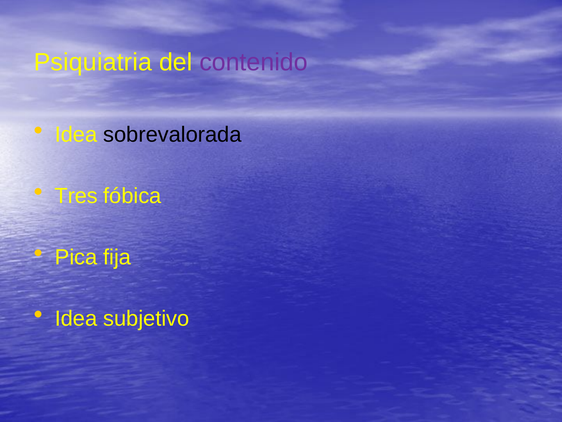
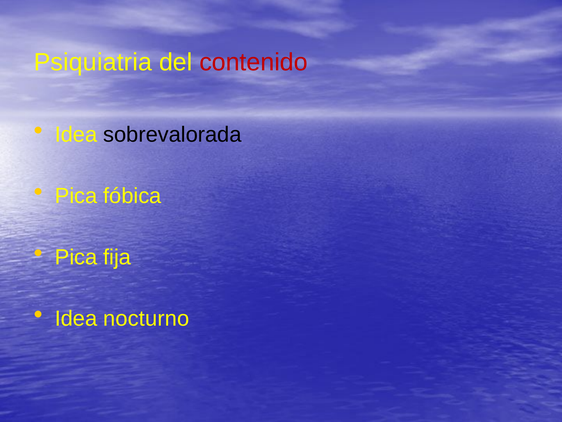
contenido colour: purple -> red (254, 62)
Tres: Tres -> Pica (76, 196)
subjetivo: subjetivo -> nocturno (146, 318)
